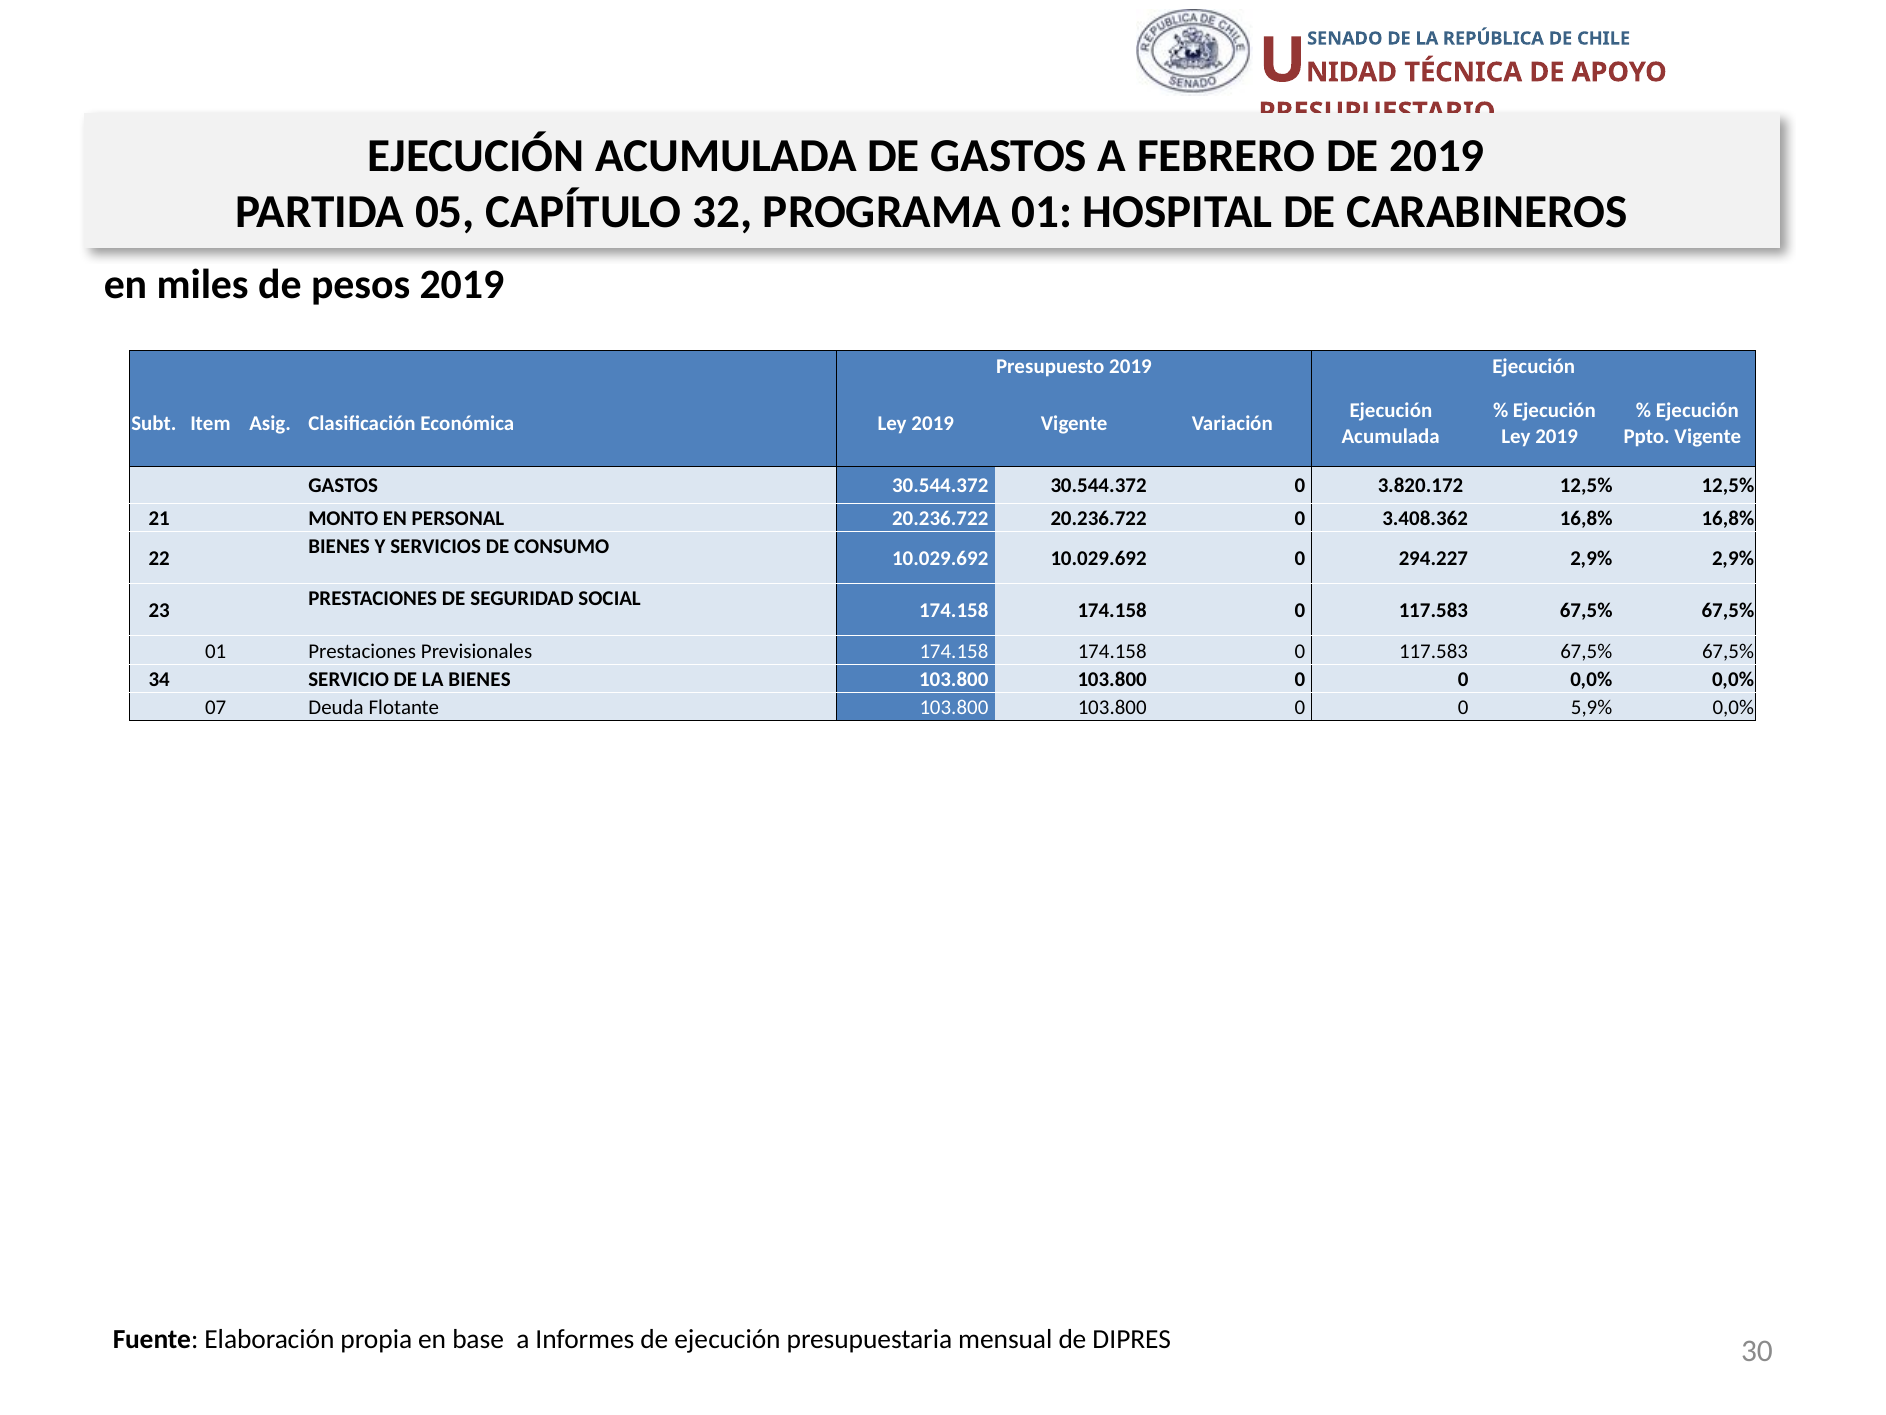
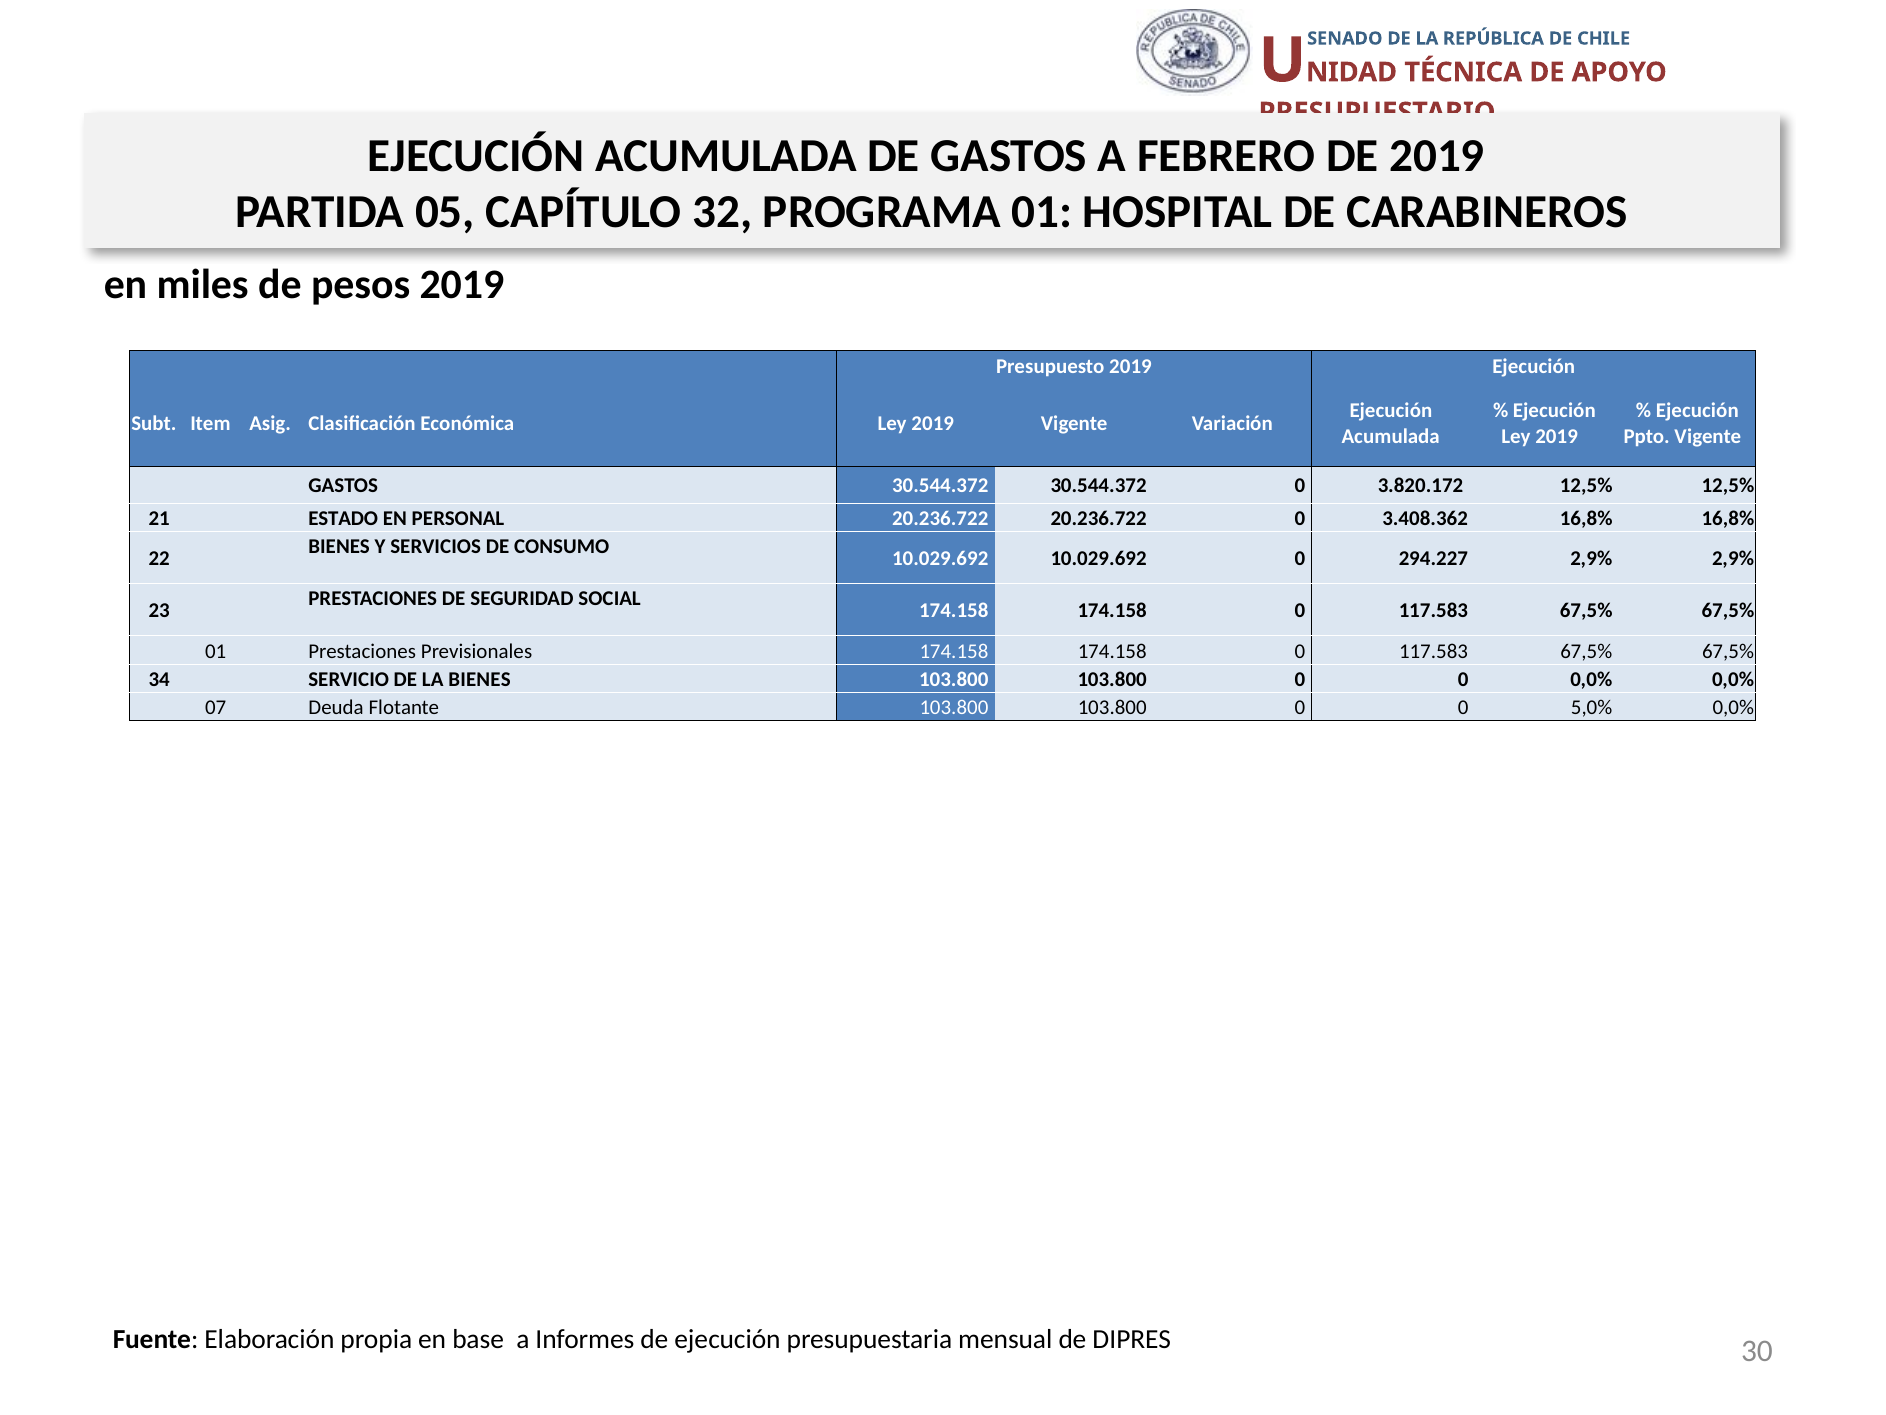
MONTO: MONTO -> ESTADO (343, 519)
5,9%: 5,9% -> 5,0% (1592, 708)
